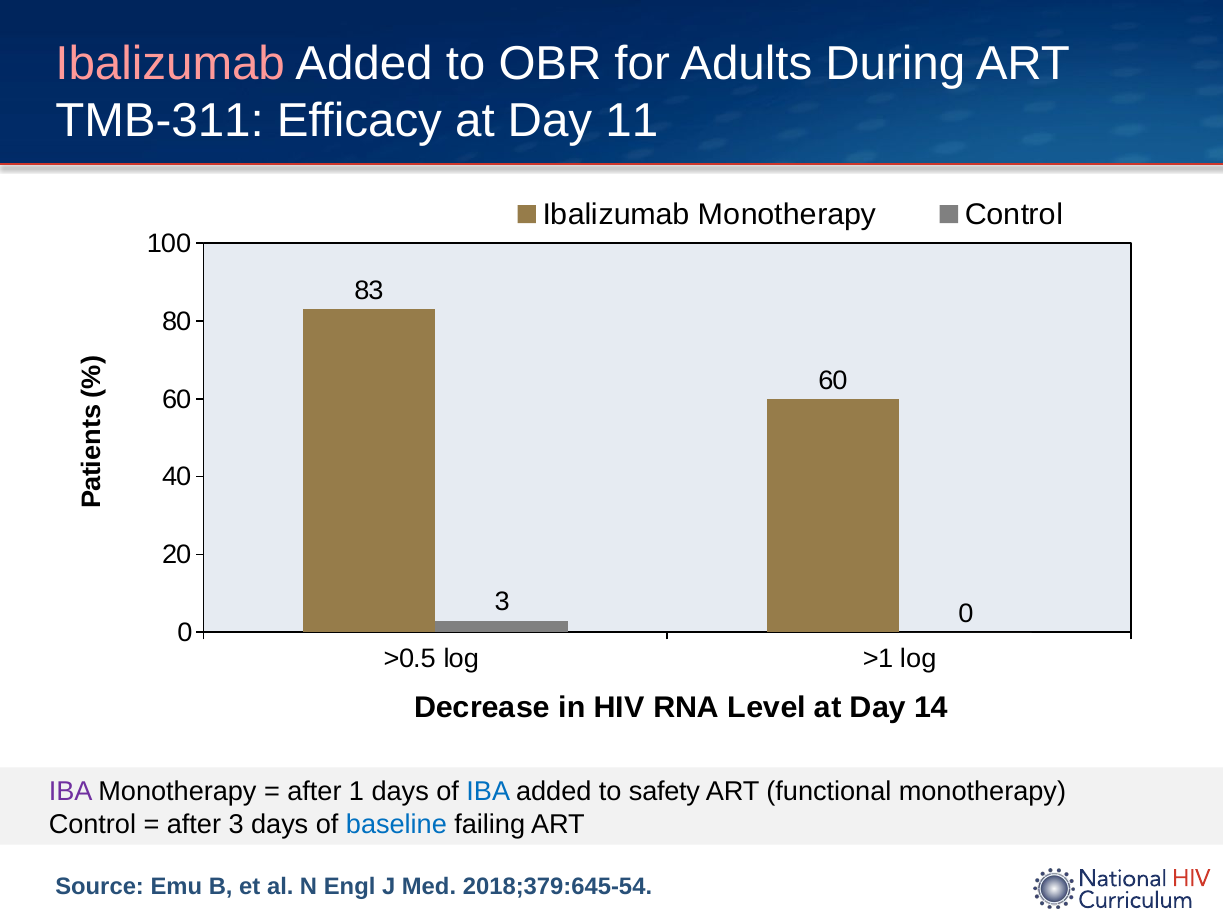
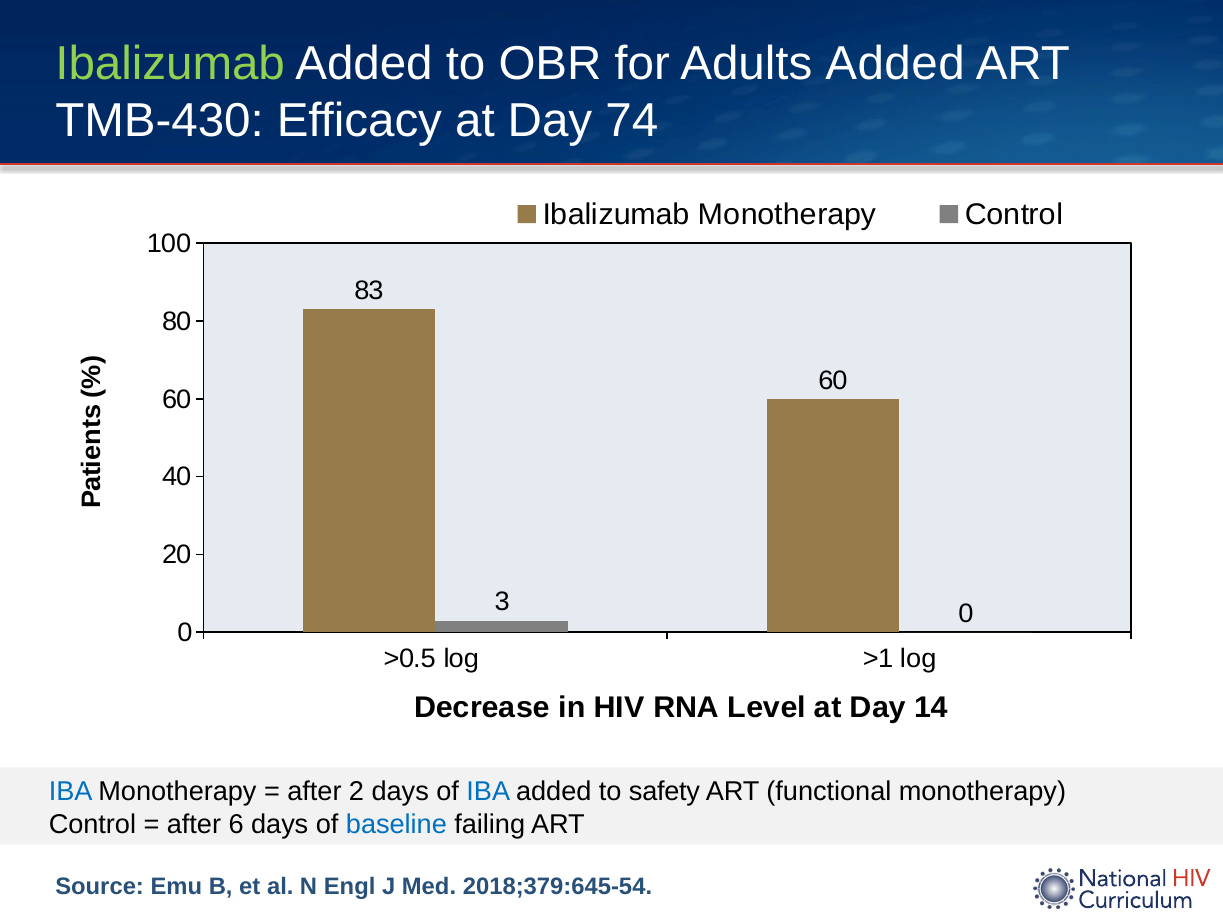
Ibalizumab colour: pink -> light green (170, 64)
Adults During: During -> Added (895, 64)
TMB-311: TMB-311 -> TMB-430 (160, 121)
11: 11 -> 74 (632, 121)
IBA colour: purple -> blue (71, 792)
1: 1 -> 2 (357, 792)
after 3: 3 -> 6 (236, 824)
